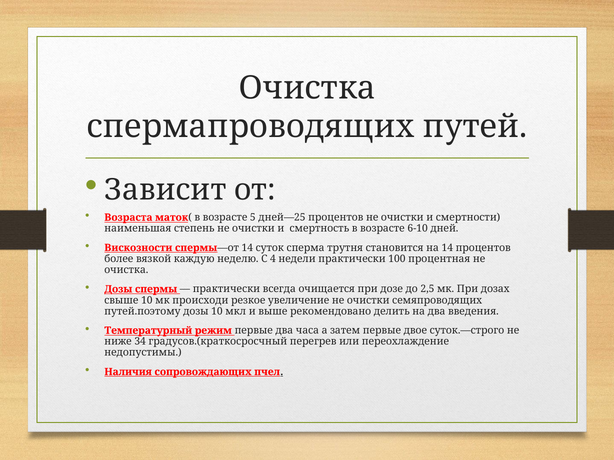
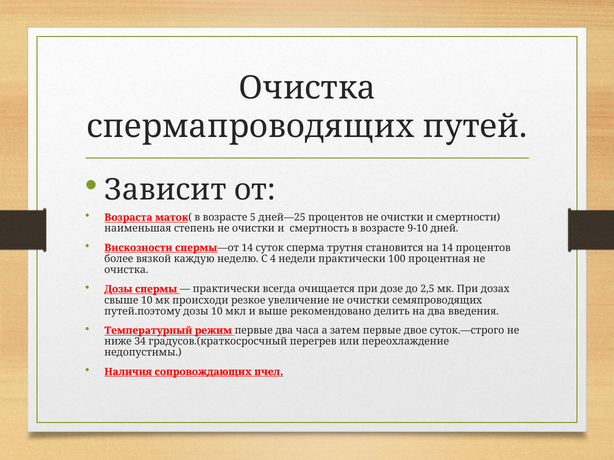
6-10: 6-10 -> 9-10 (418, 229)
